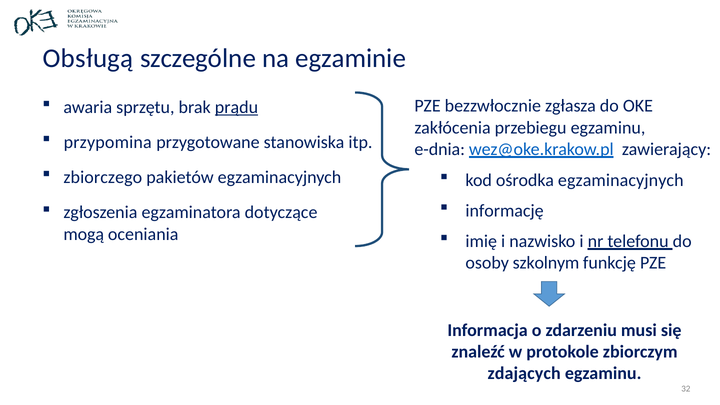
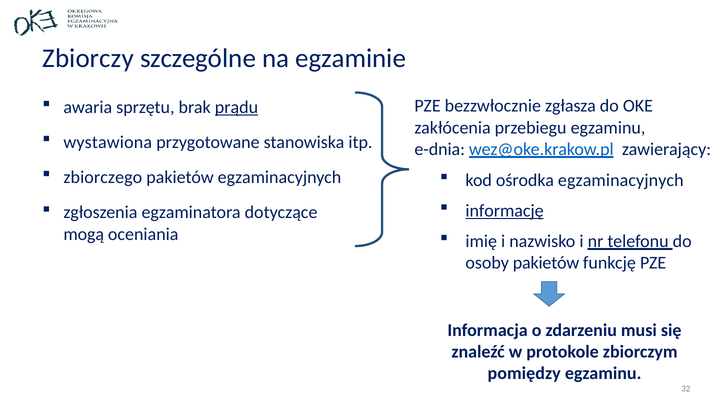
Obsługą: Obsługą -> Zbiorczy (88, 58)
przypomina: przypomina -> wystawiona (108, 142)
informację underline: none -> present (505, 211)
osoby szkolnym: szkolnym -> pakietów (546, 263)
zdających: zdających -> pomiędzy (524, 373)
